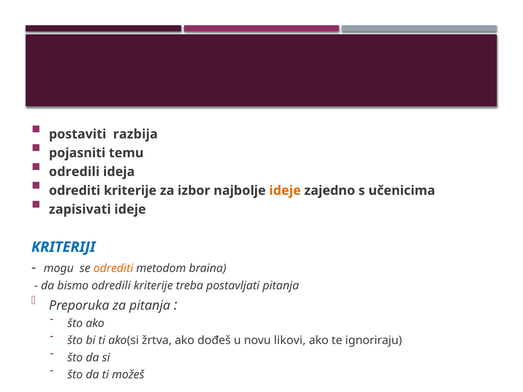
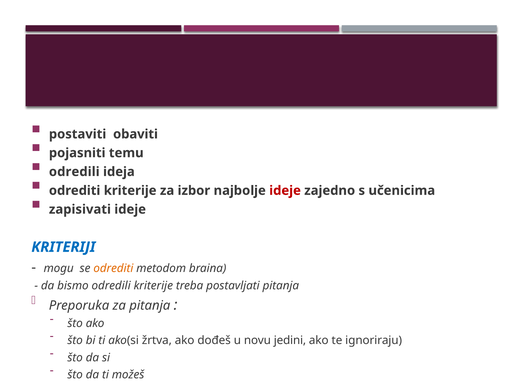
razbija: razbija -> obaviti (135, 134)
ideje colour: orange -> red (285, 191)
likovi: likovi -> jedini (290, 341)
